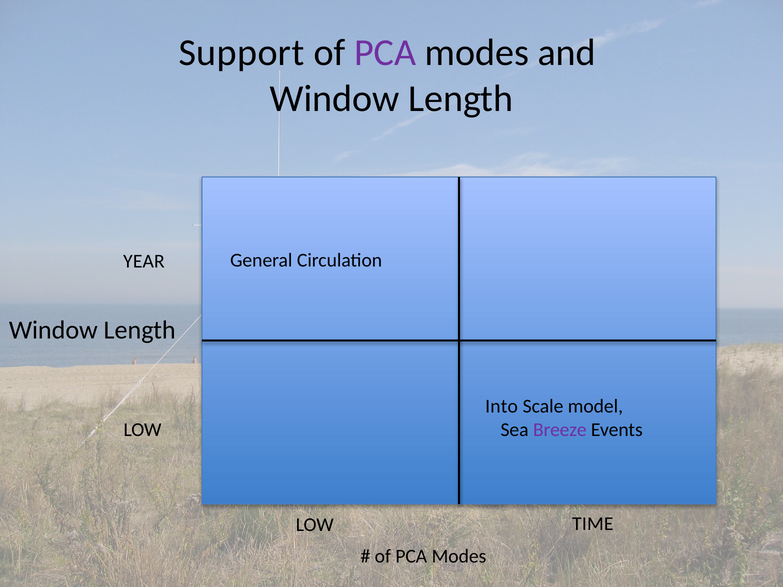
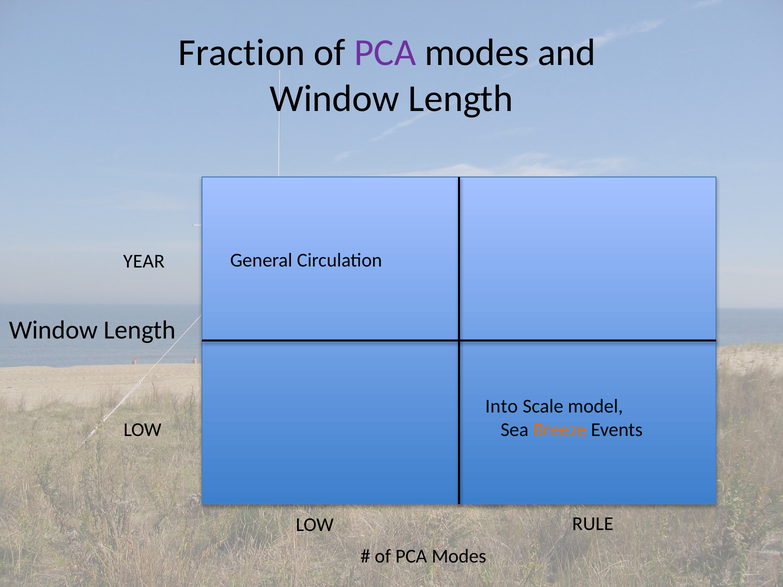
Support: Support -> Fraction (242, 53)
Breeze colour: purple -> orange (560, 430)
TIME: TIME -> RULE (593, 524)
